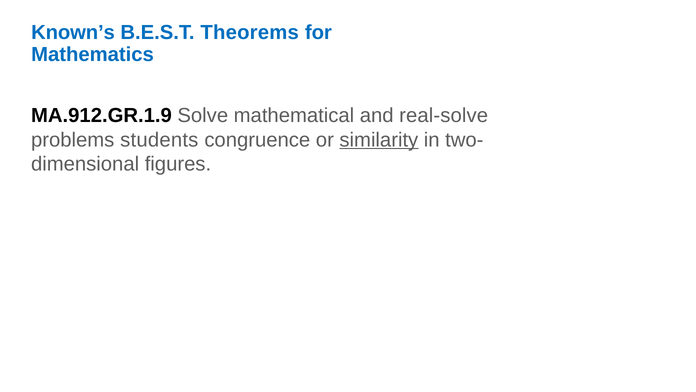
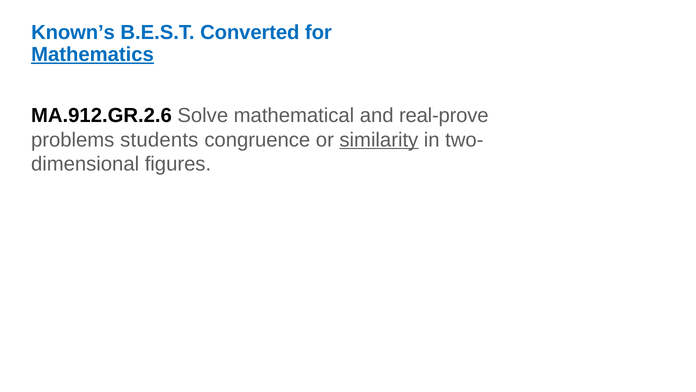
Theorems: Theorems -> Converted (250, 32)
Mathematics underline: none -> present (93, 54)
MA.912.GR.1.9: MA.912.GR.1.9 -> MA.912.GR.2.6 (101, 115)
real-solve: real-solve -> real-prove (444, 115)
